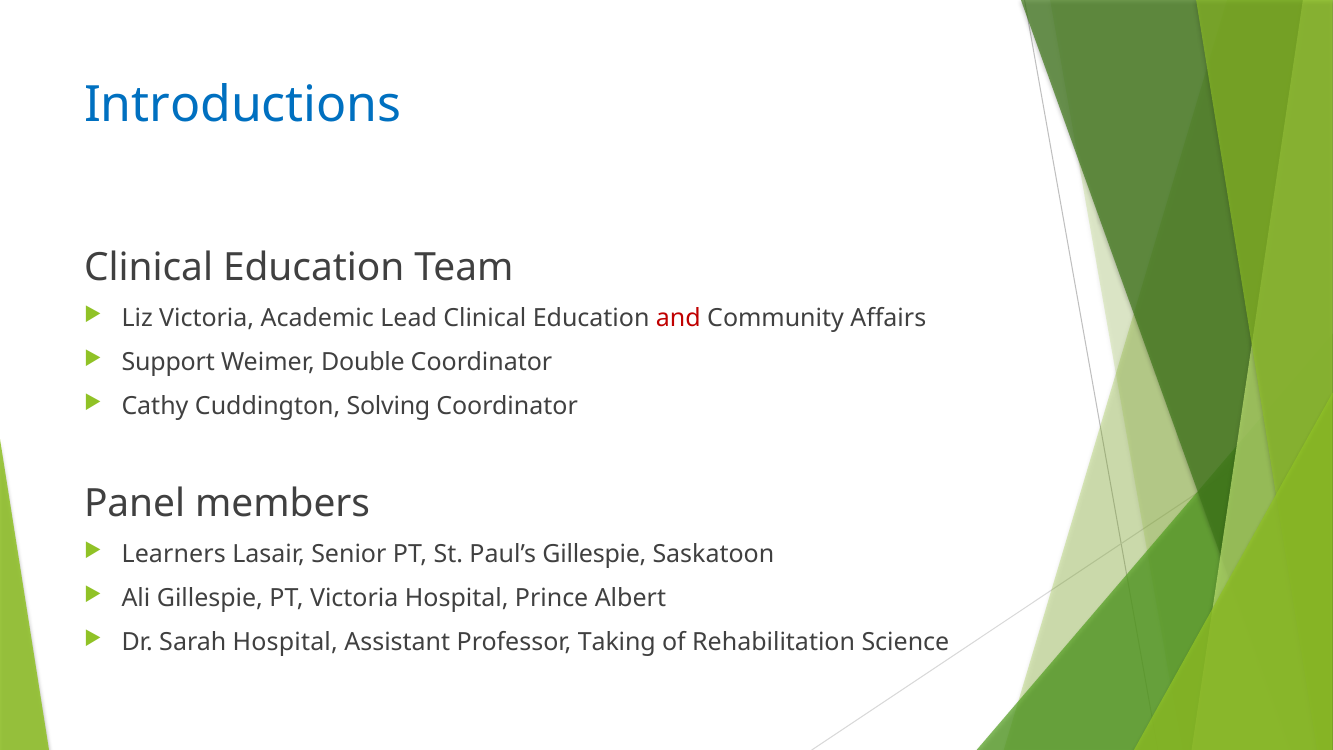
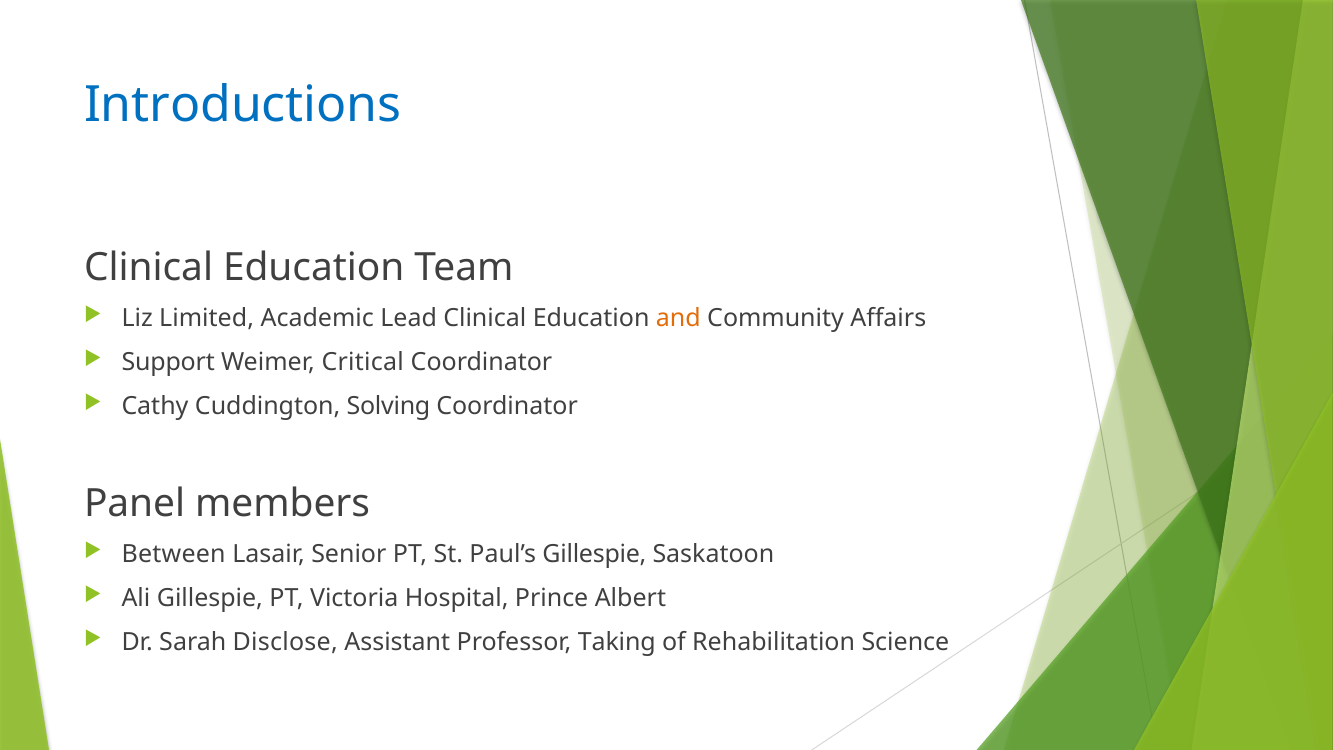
Liz Victoria: Victoria -> Limited (207, 318)
and colour: red -> orange (678, 318)
Double: Double -> Critical (363, 362)
Learners: Learners -> Between (174, 554)
Sarah Hospital: Hospital -> Disclose (285, 642)
